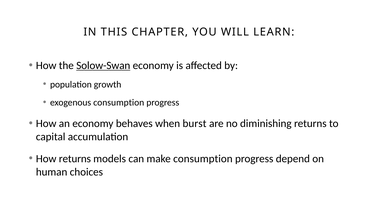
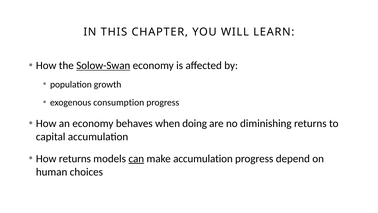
burst: burst -> doing (195, 123)
can underline: none -> present (136, 158)
make consumption: consumption -> accumulation (203, 158)
